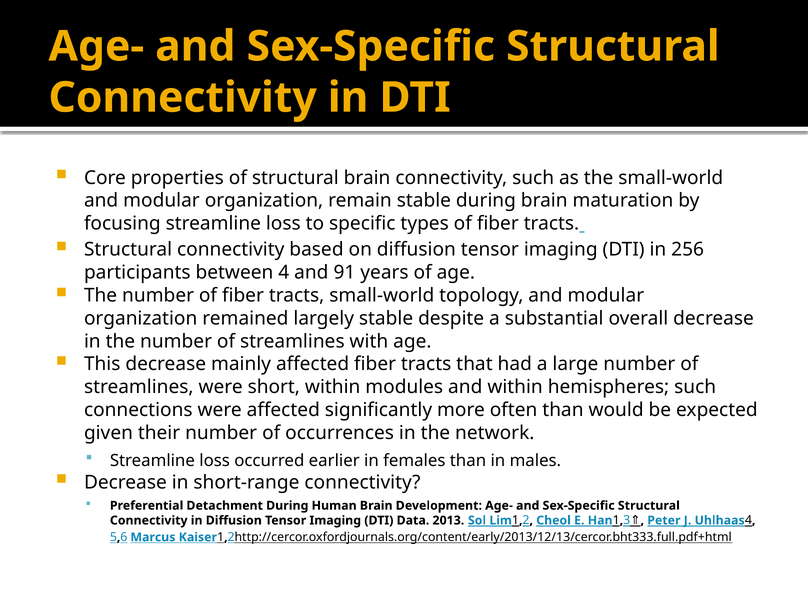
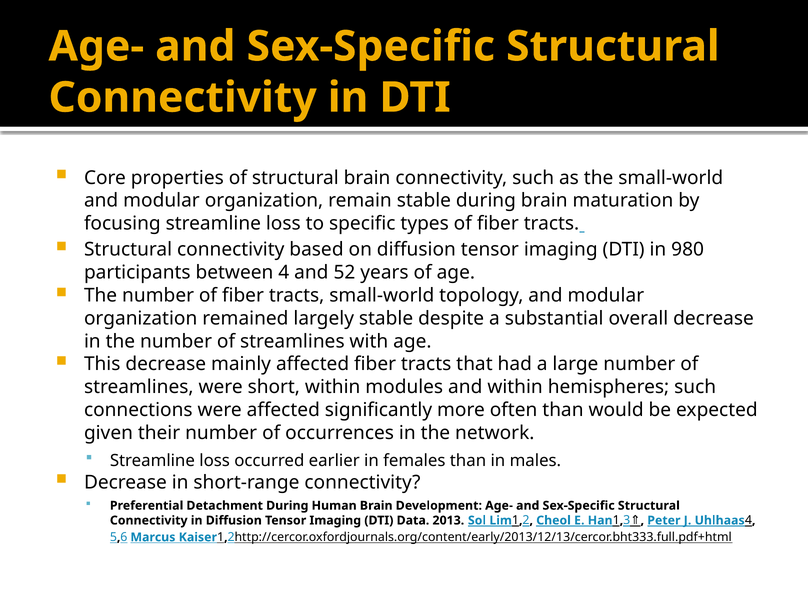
256: 256 -> 980 (688, 250)
91: 91 -> 52 (344, 273)
